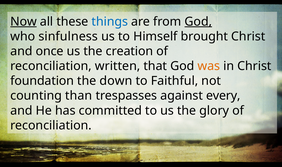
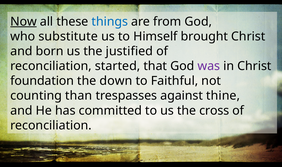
God underline: present -> none (198, 22)
sinfulness: sinfulness -> substitute (68, 36)
once: once -> born (50, 51)
creation: creation -> justified (129, 51)
written: written -> started (118, 66)
was colour: orange -> purple (209, 66)
every: every -> thine (223, 96)
glory: glory -> cross (214, 111)
